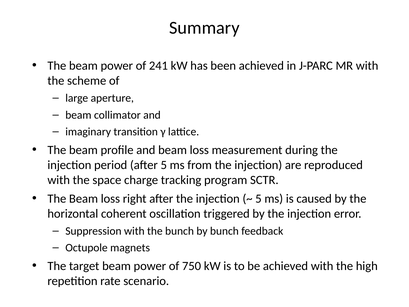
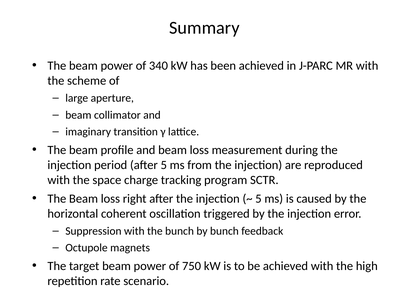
241: 241 -> 340 (158, 66)
